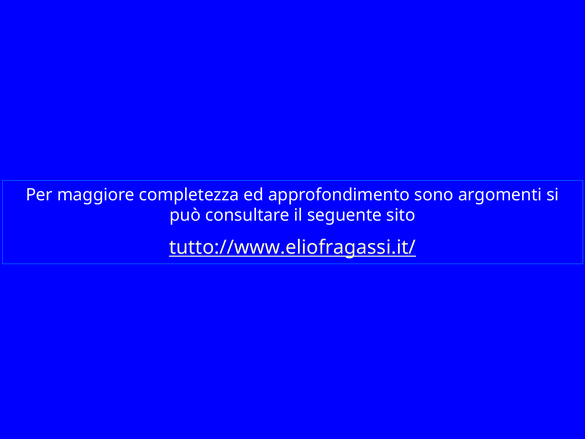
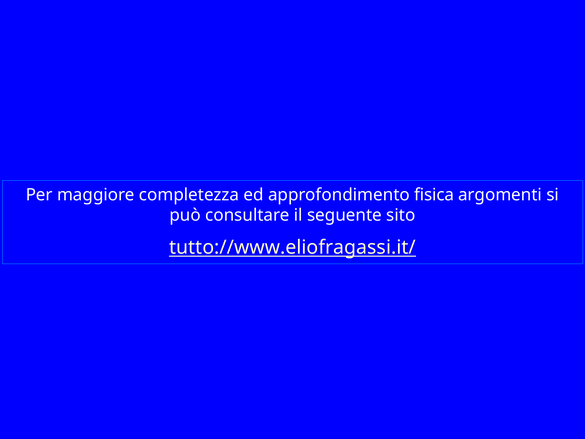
sono: sono -> fisica (434, 195)
